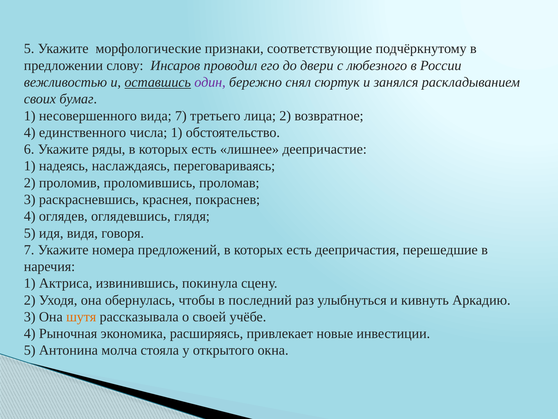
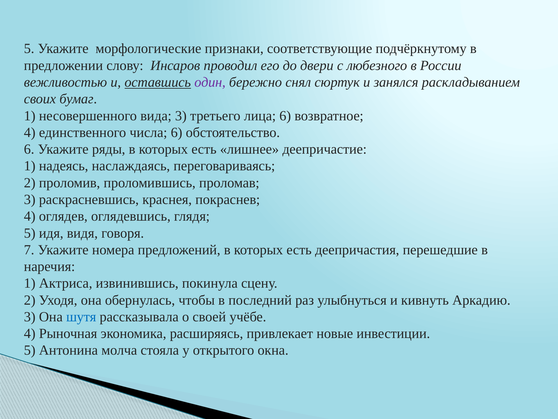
вида 7: 7 -> 3 (181, 116)
лица 2: 2 -> 6 (285, 116)
числа 1: 1 -> 6 (177, 132)
шутя colour: orange -> blue (81, 316)
